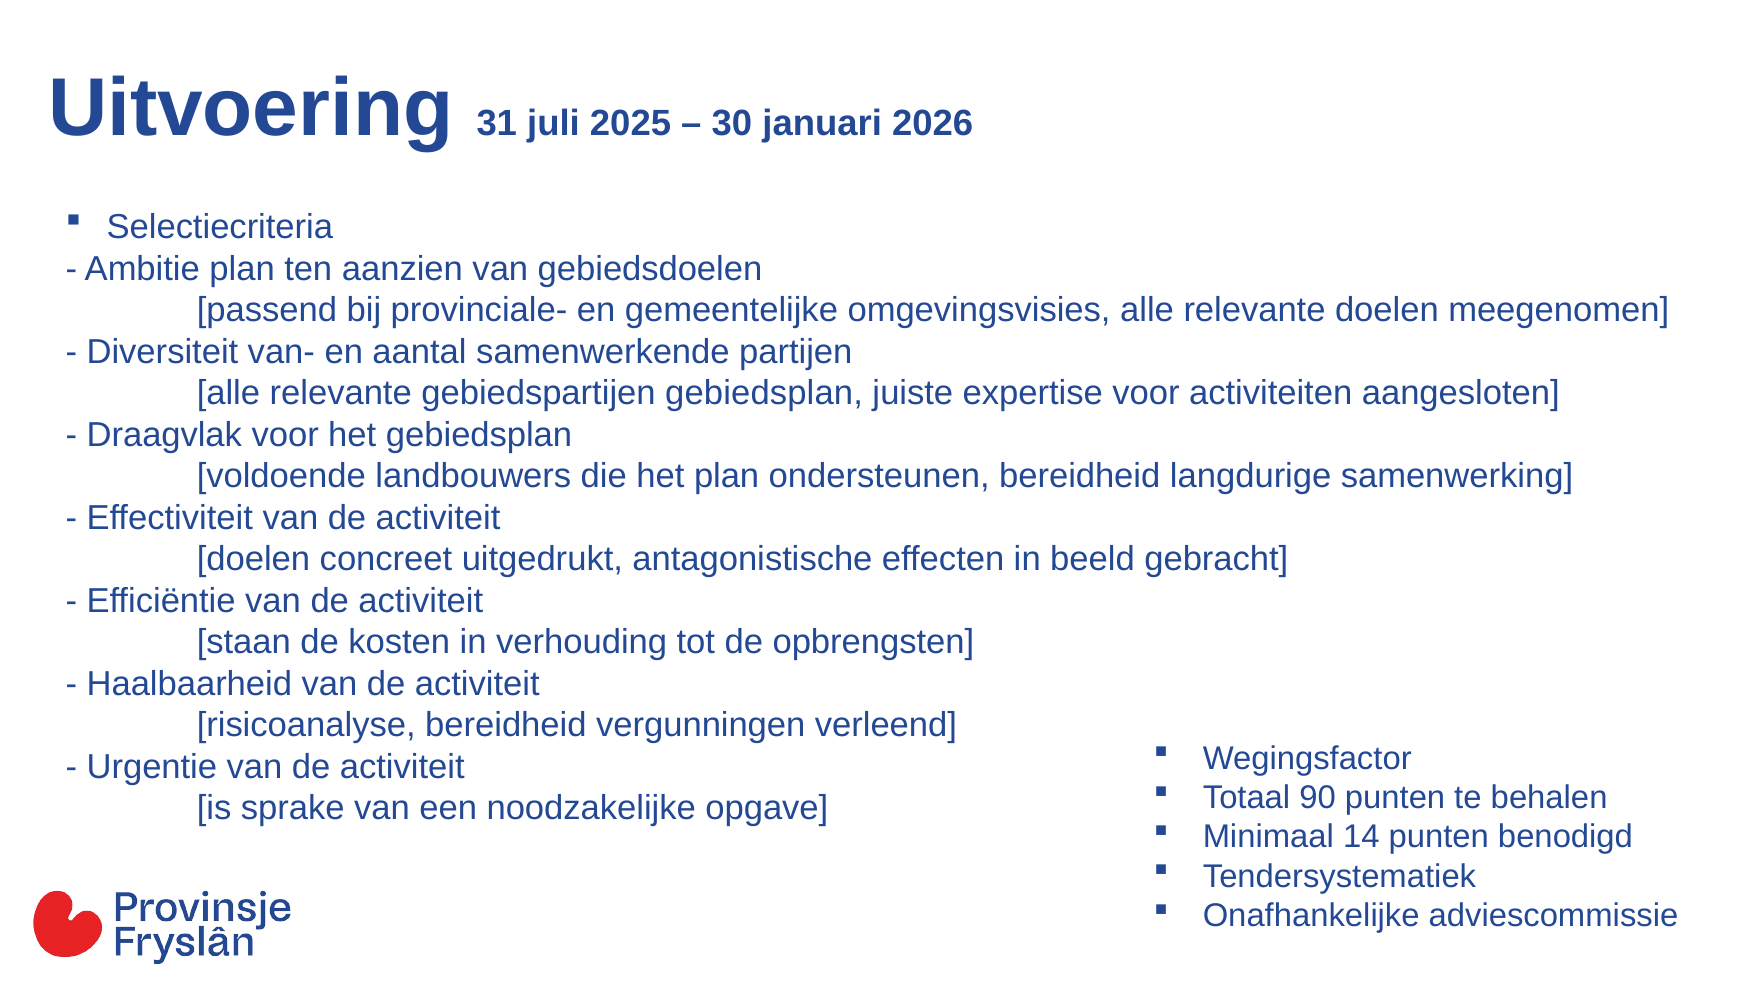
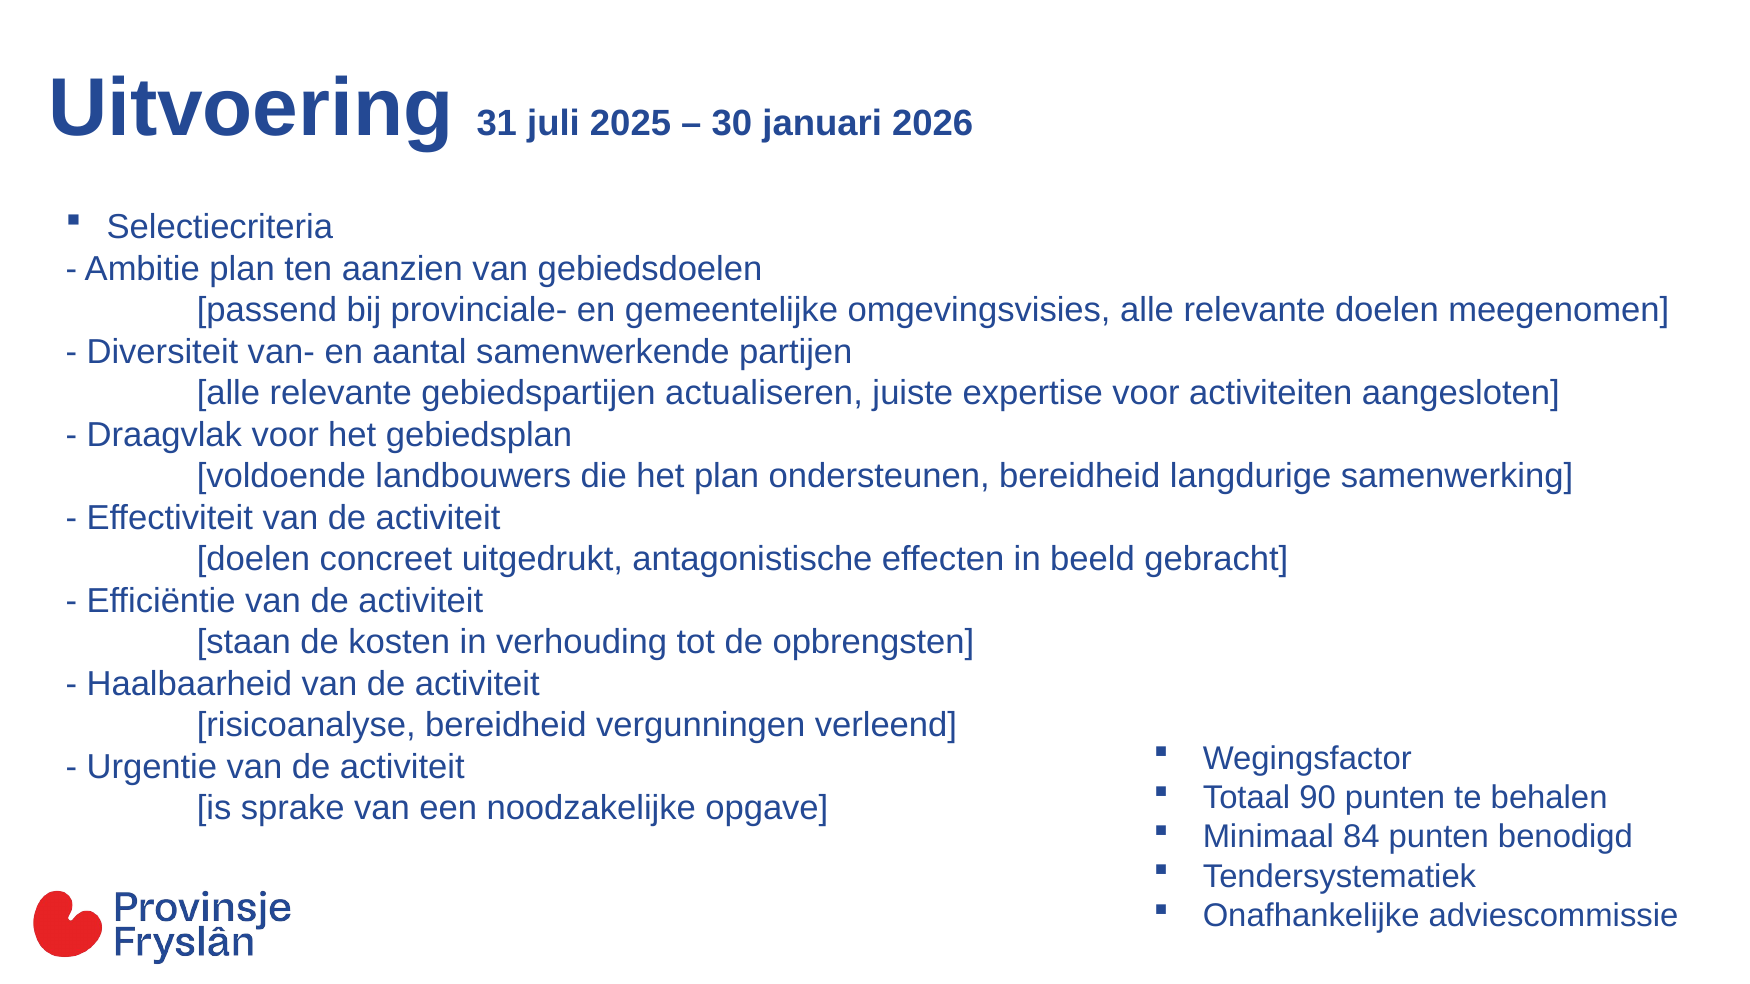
gebiedspartijen gebiedsplan: gebiedsplan -> actualiseren (764, 393)
14: 14 -> 84 (1361, 837)
